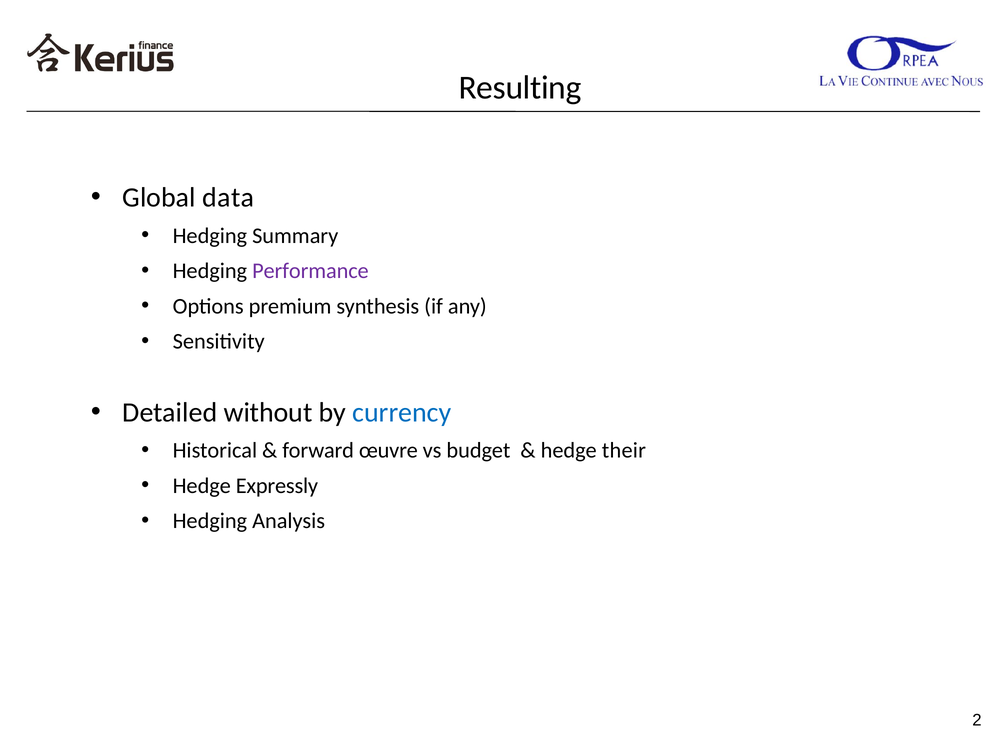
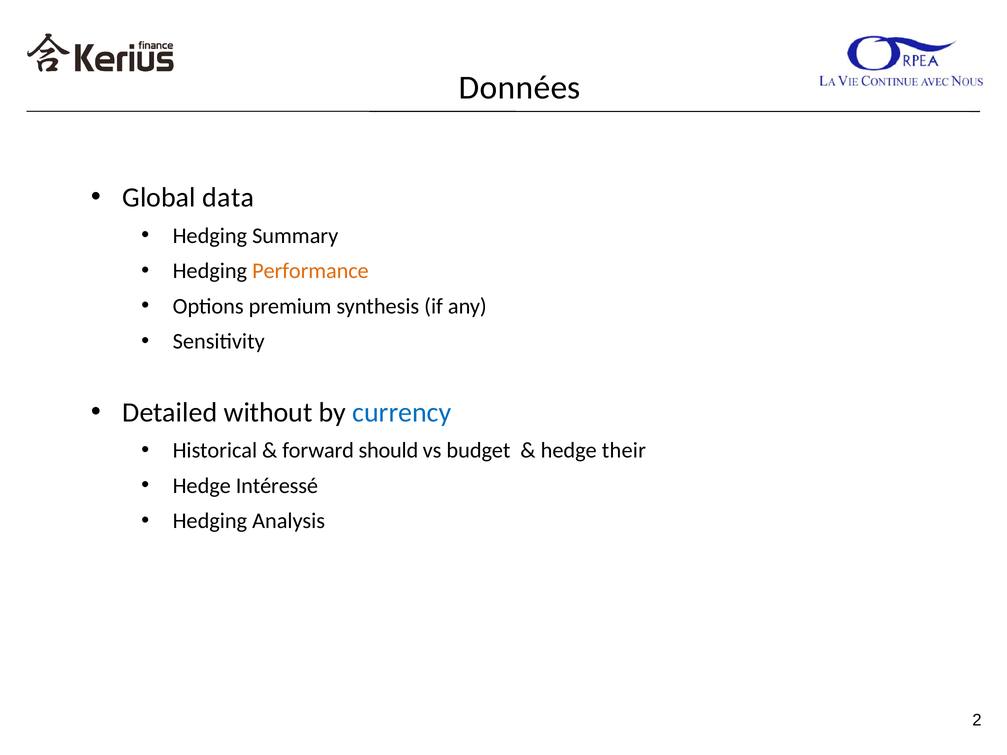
Resulting: Resulting -> Données (520, 88)
Performance colour: purple -> orange (310, 271)
œuvre: œuvre -> should (388, 451)
Expressly: Expressly -> Intéressé (277, 486)
